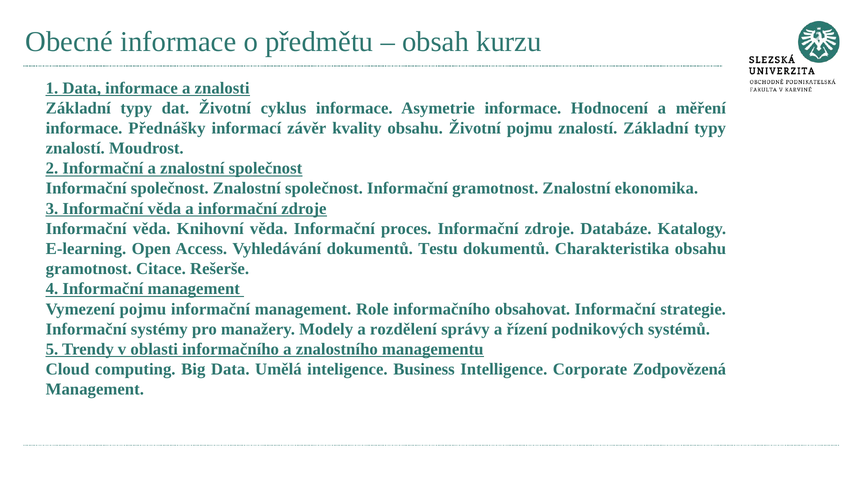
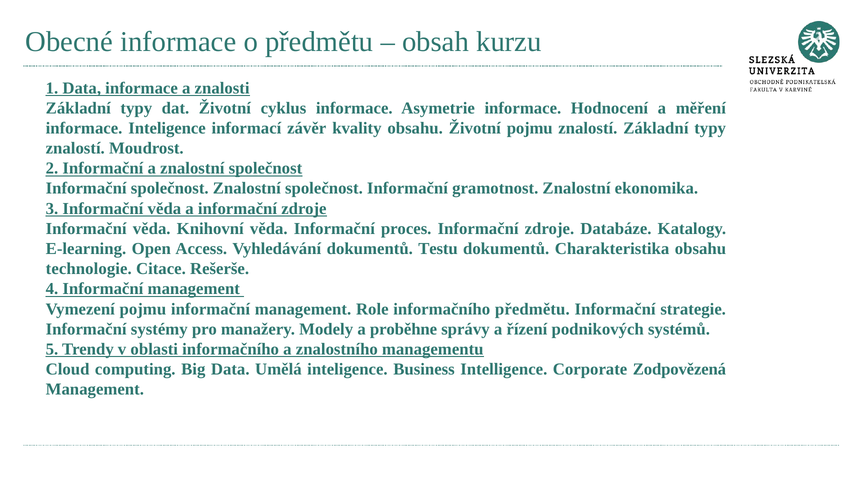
informace Přednášky: Přednášky -> Inteligence (167, 128)
gramotnost: gramotnost -> technologie (89, 269)
informačního obsahovat: obsahovat -> předmětu (532, 309)
rozdělení: rozdělení -> proběhne (404, 329)
